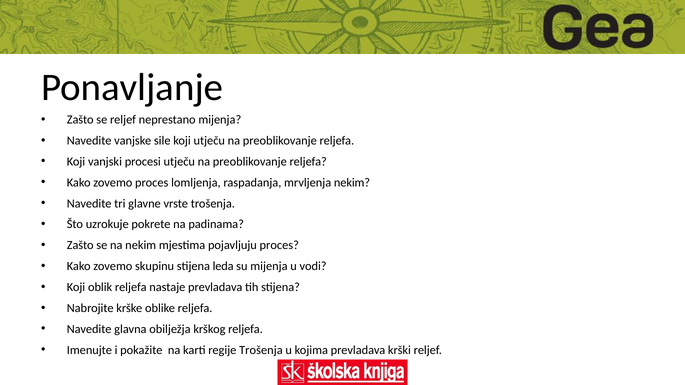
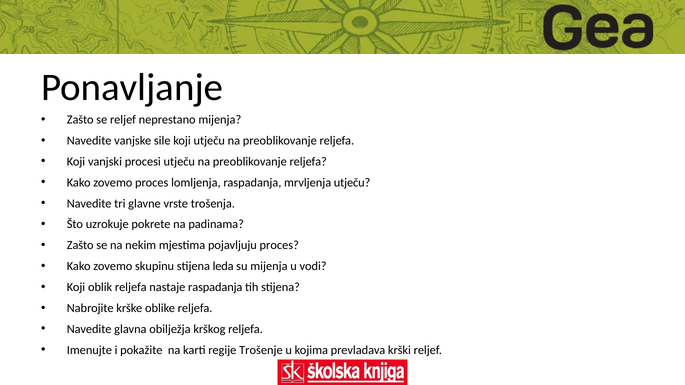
mrvljenja nekim: nekim -> utječu (352, 183)
nastaje prevladava: prevladava -> raspadanja (215, 287)
regije Trošenja: Trošenja -> Trošenje (261, 350)
